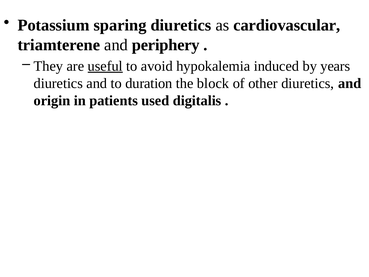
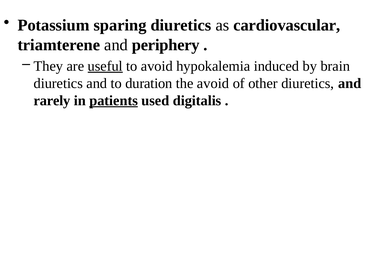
years: years -> brain (335, 66)
the block: block -> avoid (213, 83)
origin: origin -> rarely (52, 100)
patients underline: none -> present (114, 100)
